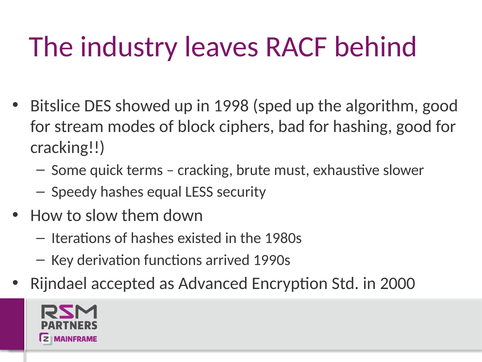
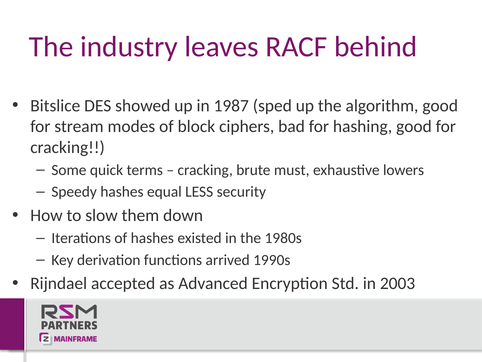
1998: 1998 -> 1987 (231, 105)
slower: slower -> lowers (404, 170)
2000: 2000 -> 2003 (398, 283)
